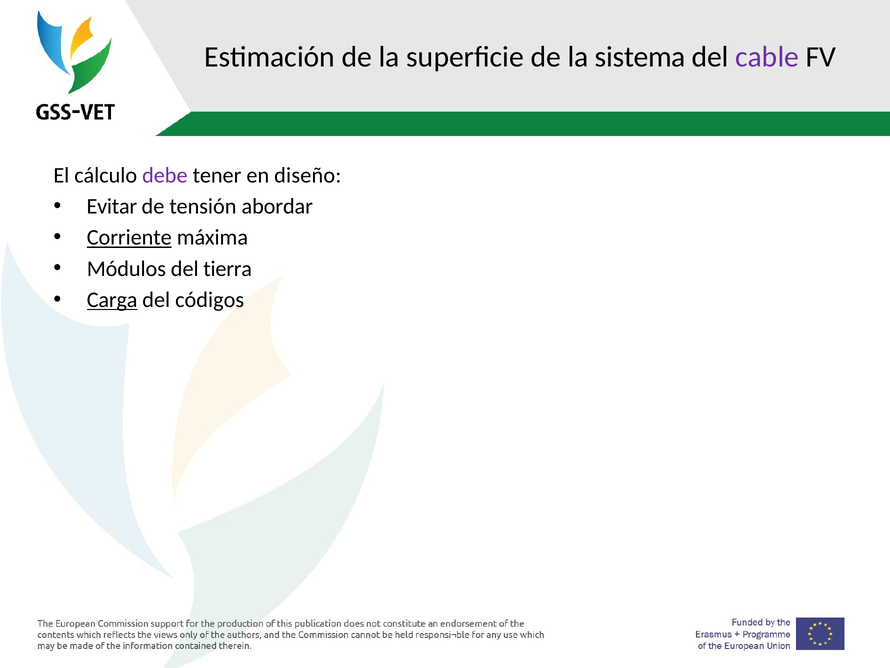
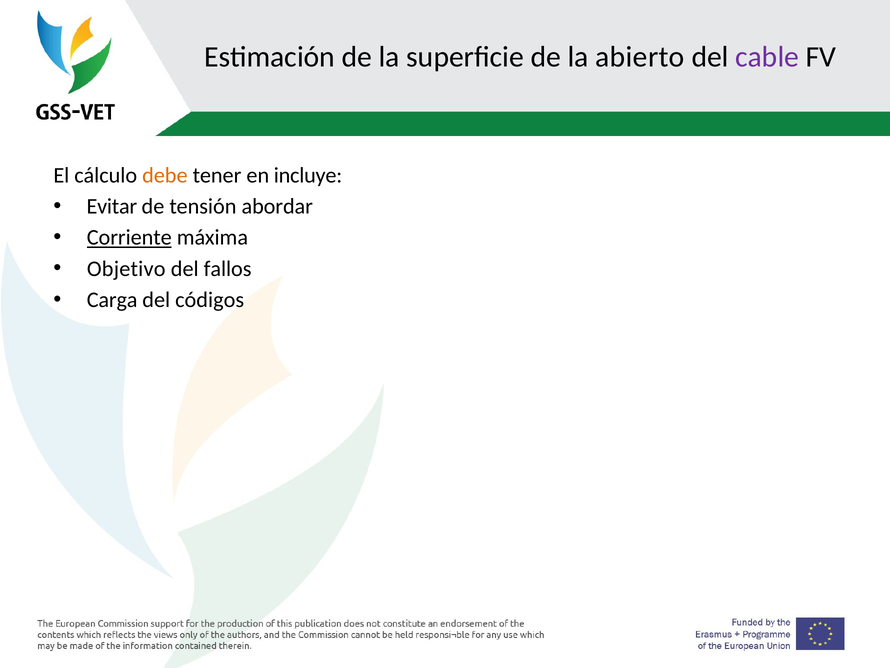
sistema: sistema -> abierto (640, 57)
debe colour: purple -> orange (165, 175)
diseño: diseño -> incluye (308, 175)
Módulos: Módulos -> Objetivo (126, 269)
tierra: tierra -> fallos (228, 269)
Carga underline: present -> none (112, 300)
